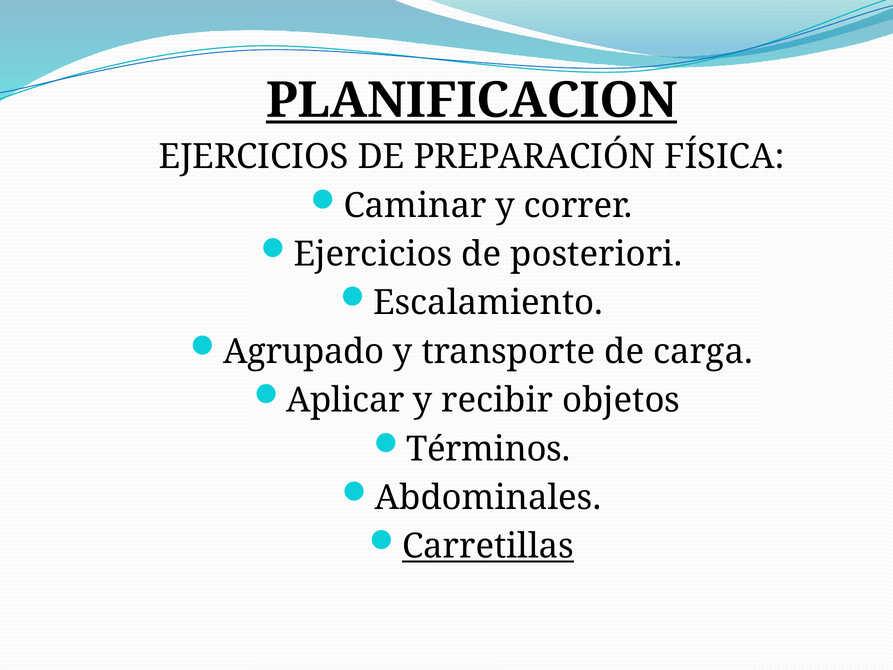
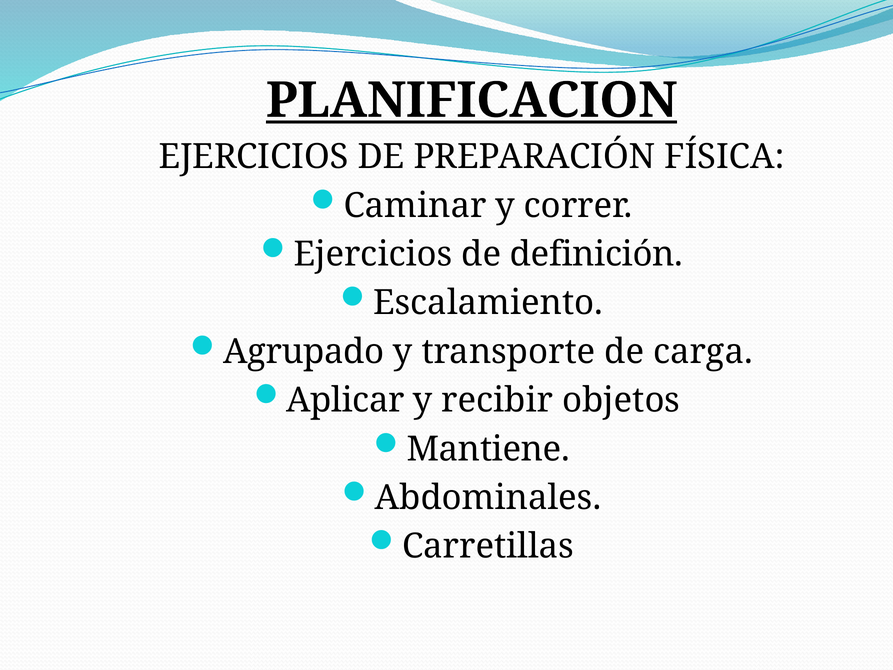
posteriori: posteriori -> definición (596, 254)
Términos: Términos -> Mantiene (488, 449)
Carretillas underline: present -> none (488, 546)
